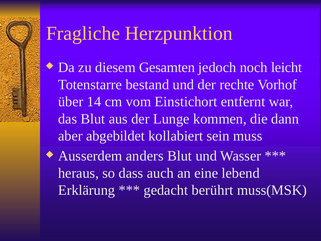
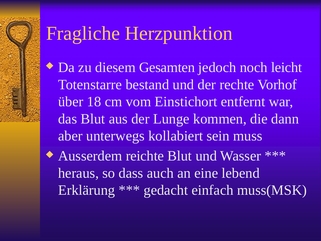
14: 14 -> 18 (94, 102)
abgebildet: abgebildet -> unterwegs (115, 136)
anders: anders -> reichte (145, 156)
berührt: berührt -> einfach (213, 190)
